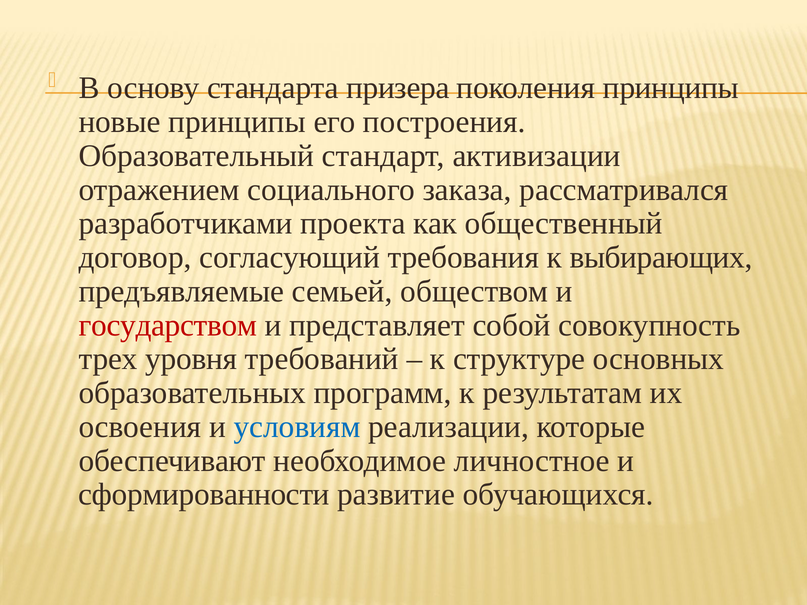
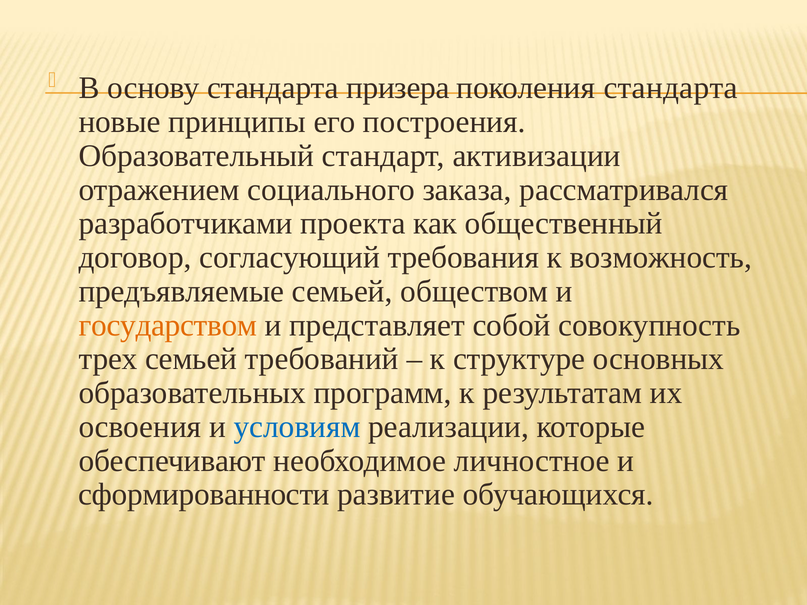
поколения принципы: принципы -> стандарта (671, 88)
выбирающих: выбирающих -> возможность (661, 258)
государством colour: red -> orange (168, 325)
трех уровня: уровня -> семьей (191, 359)
